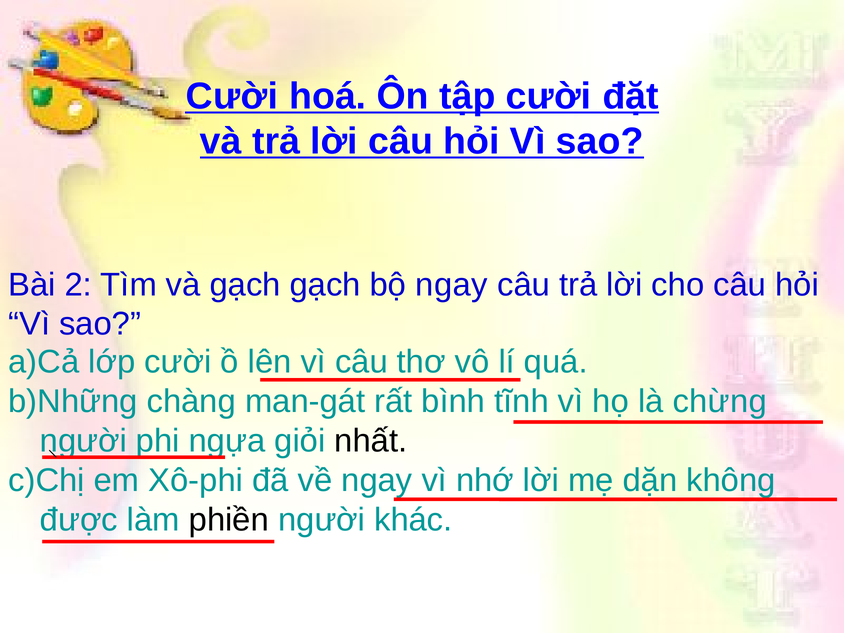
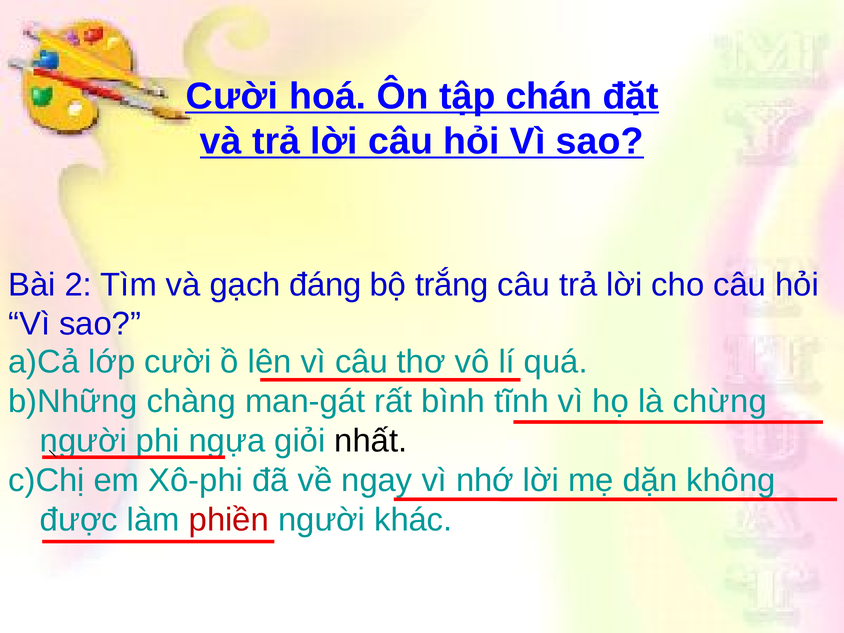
tập cười: cười -> chán (549, 96)
gạch gạch: gạch -> đáng (325, 285)
bộ ngay: ngay -> trắng (452, 285)
phiền colour: black -> red (229, 520)
